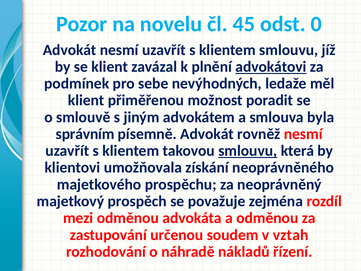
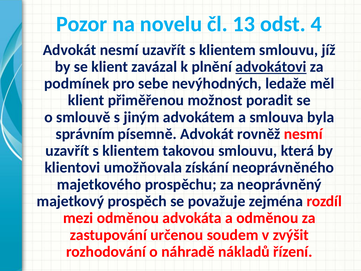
45: 45 -> 13 (244, 24)
0: 0 -> 4 (316, 24)
smlouvu underline: present -> none (248, 151)
vztah: vztah -> zvýšit (291, 235)
